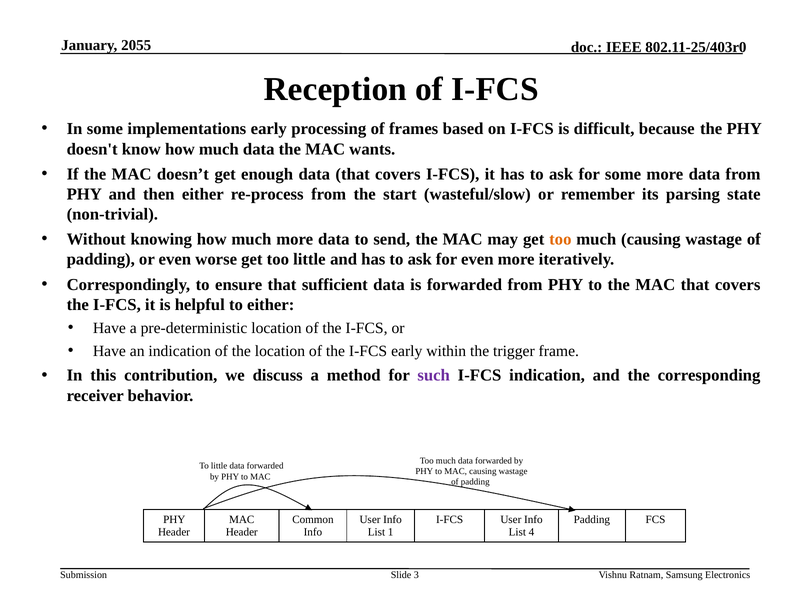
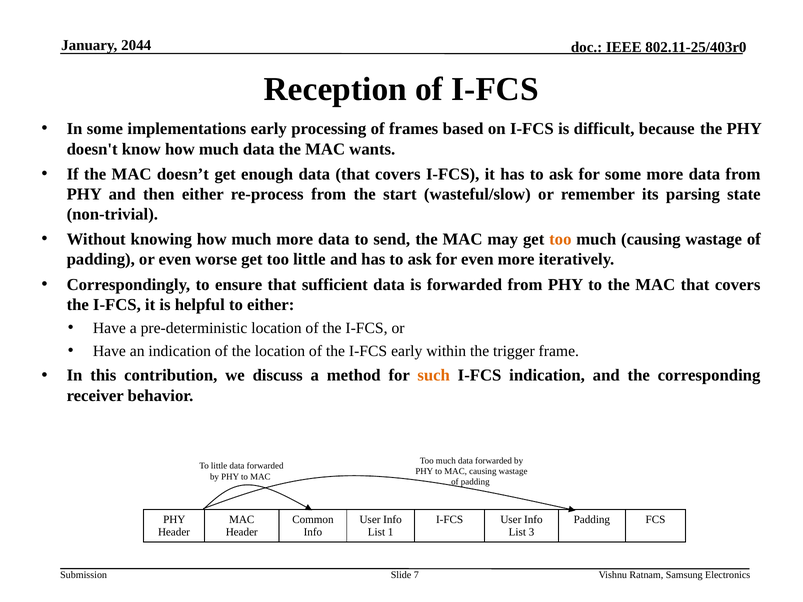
2055: 2055 -> 2044 (136, 45)
such colour: purple -> orange (434, 376)
4: 4 -> 3 (531, 532)
3: 3 -> 7 (416, 575)
